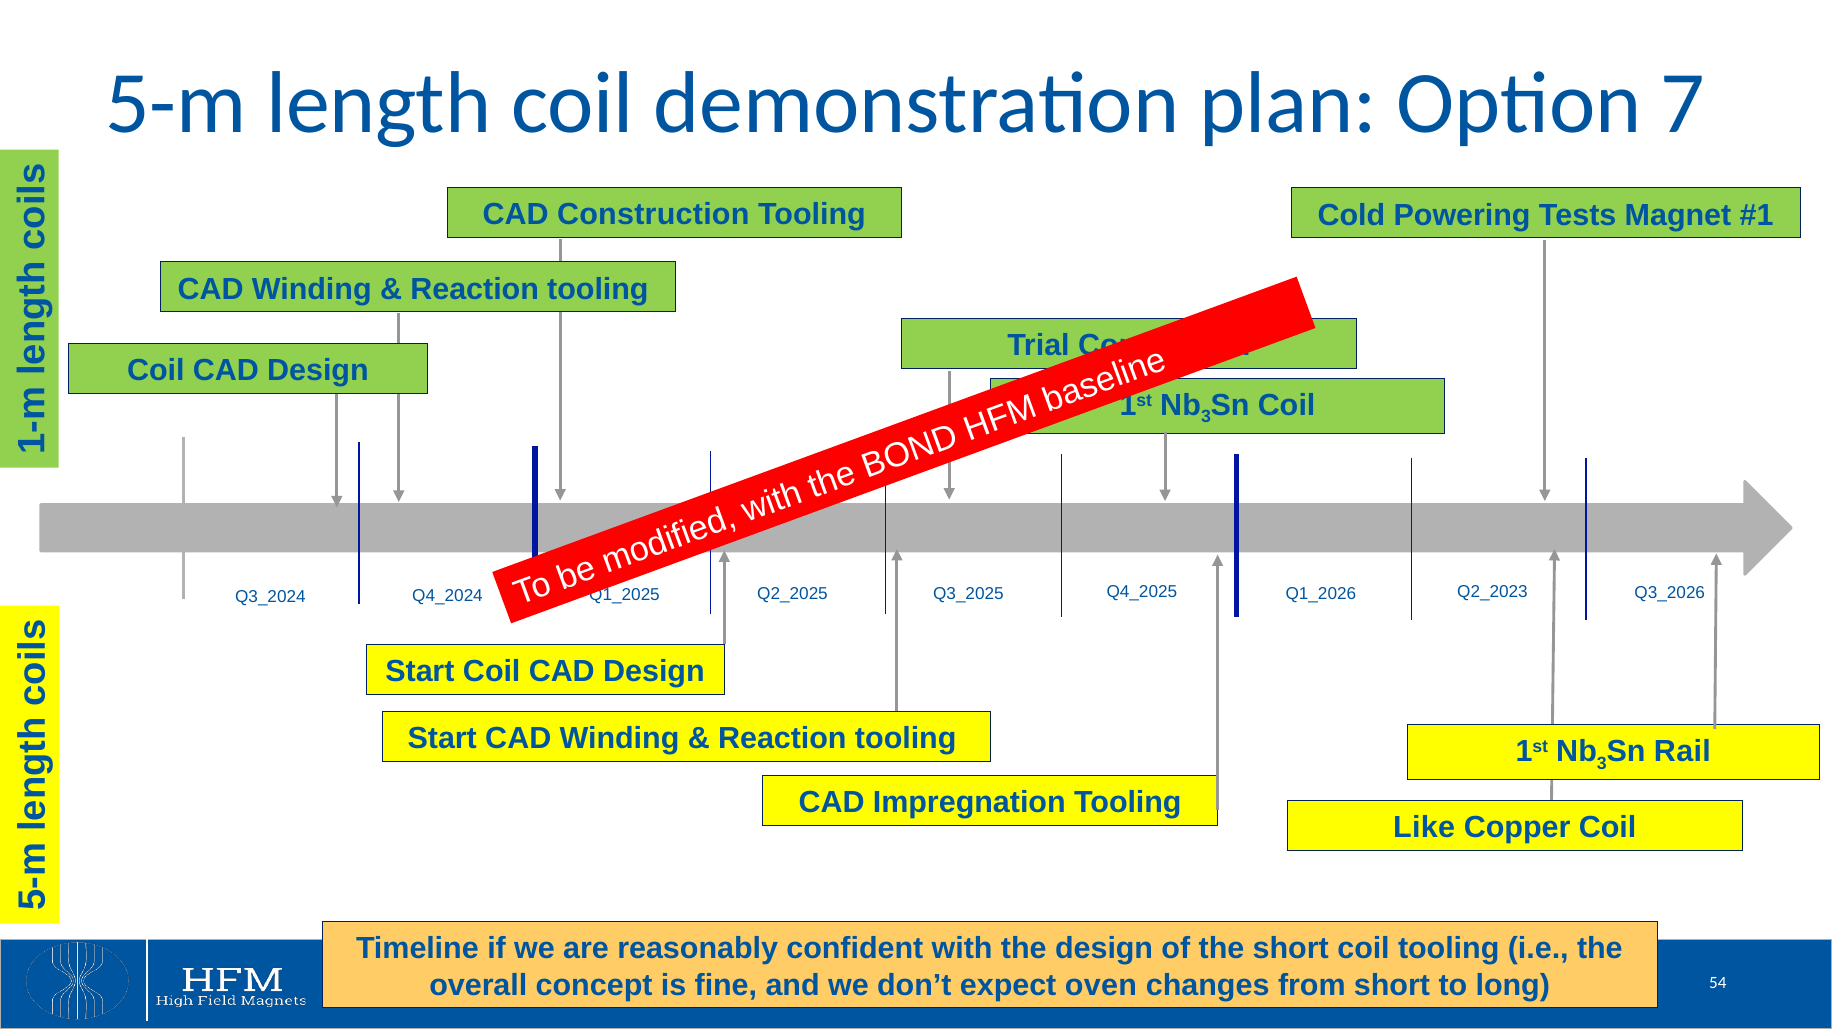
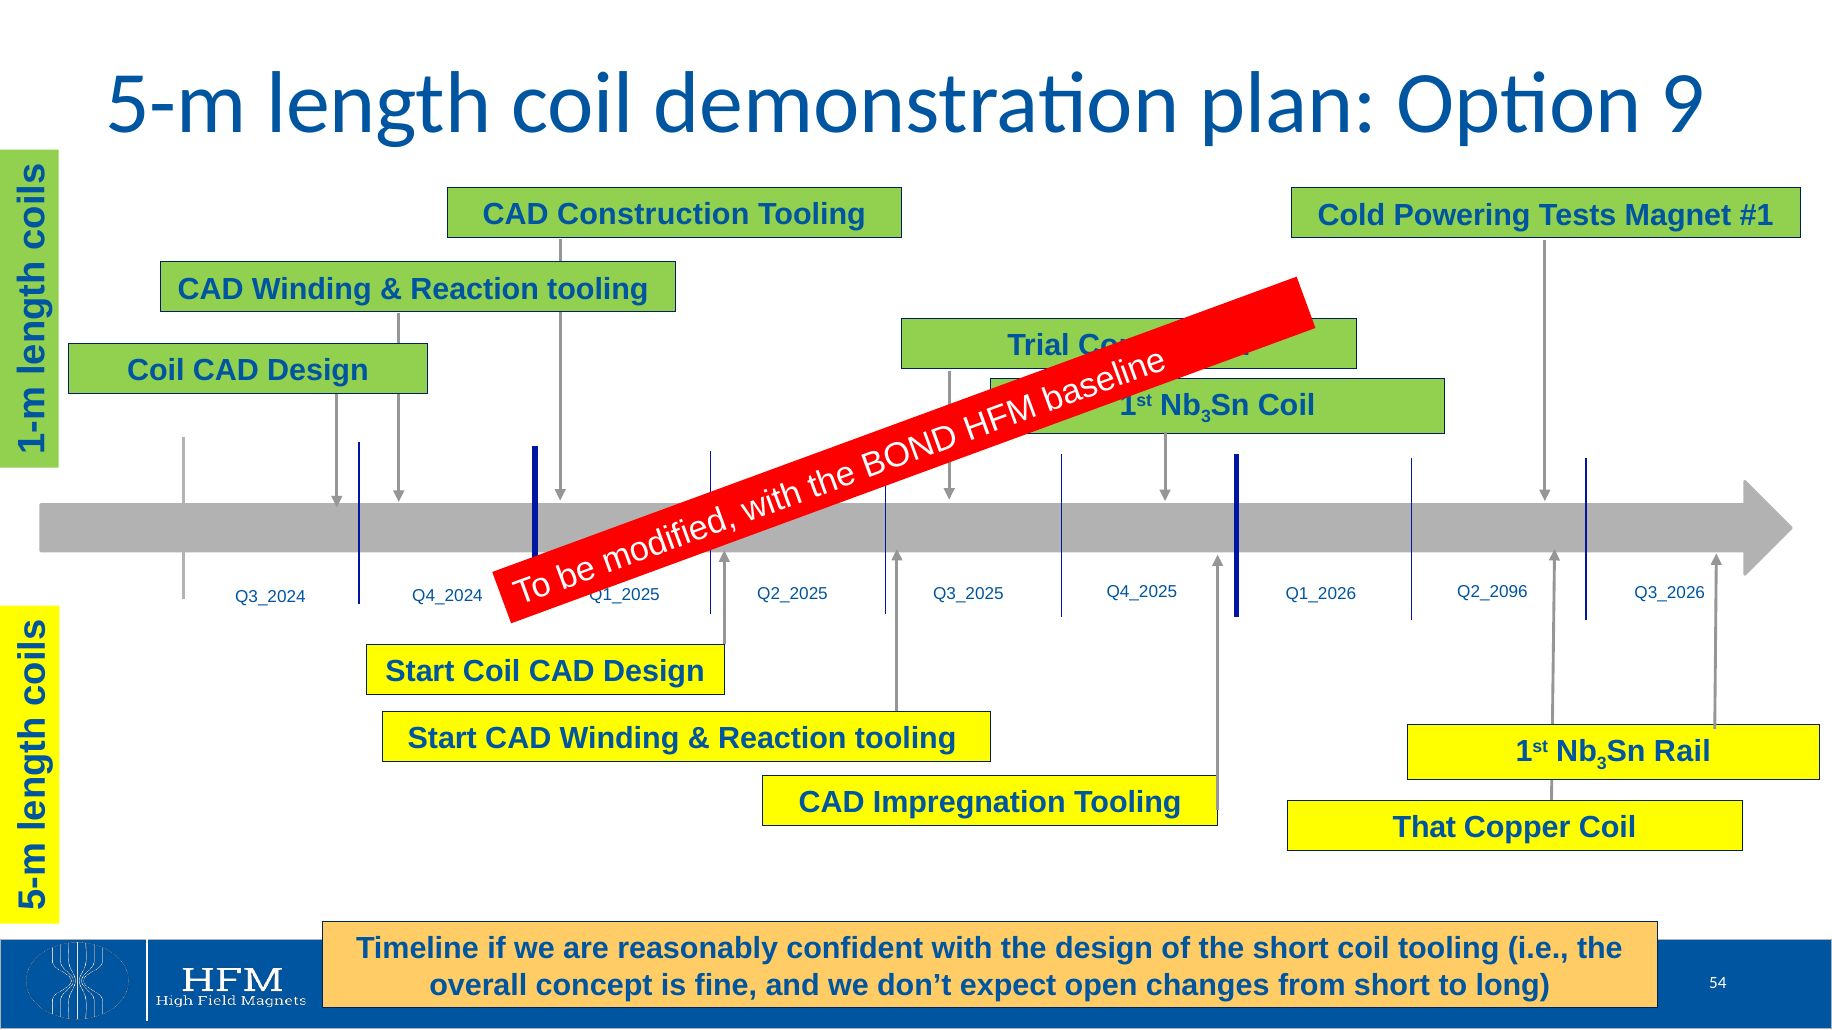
7: 7 -> 9 (1683, 103)
Q2_2023: Q2_2023 -> Q2_2096 (1493, 592)
Like: Like -> That (1424, 828)
oven: oven -> open (1101, 985)
